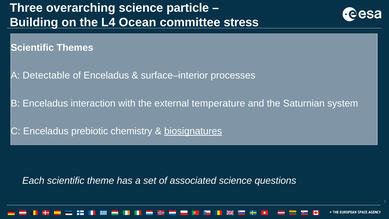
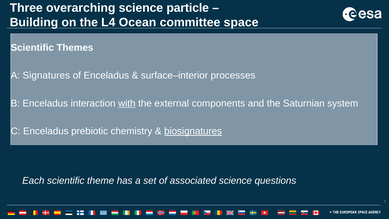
stress: stress -> space (241, 22)
Detectable: Detectable -> Signatures (46, 75)
with underline: none -> present (127, 103)
temperature: temperature -> components (218, 103)
